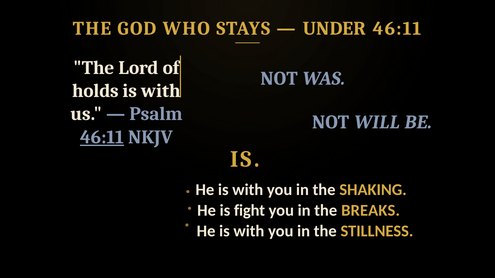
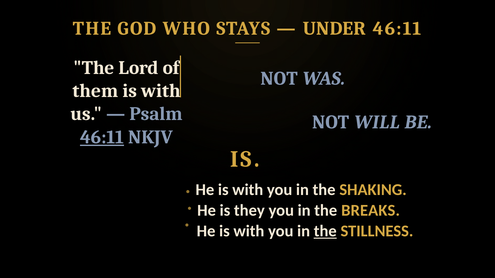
holds: holds -> them (95, 91)
fight: fight -> they (249, 211)
the underline: none -> present (325, 231)
